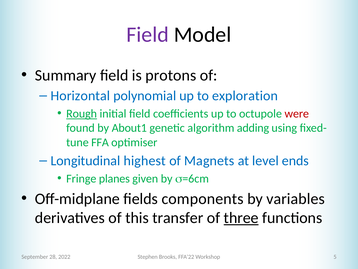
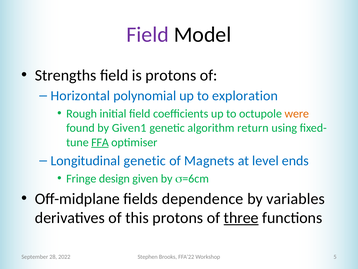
Summary: Summary -> Strengths (66, 75)
Rough underline: present -> none (82, 113)
were colour: red -> orange (297, 113)
About1: About1 -> Given1 (129, 128)
adding: adding -> return (253, 128)
FFA underline: none -> present (100, 142)
Longitudinal highest: highest -> genetic (145, 161)
planes: planes -> design (114, 178)
components: components -> dependence (203, 198)
this transfer: transfer -> protons (178, 218)
